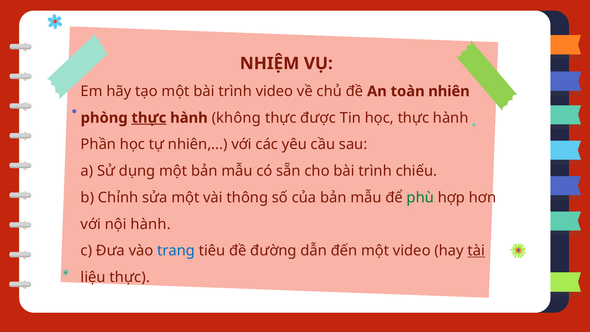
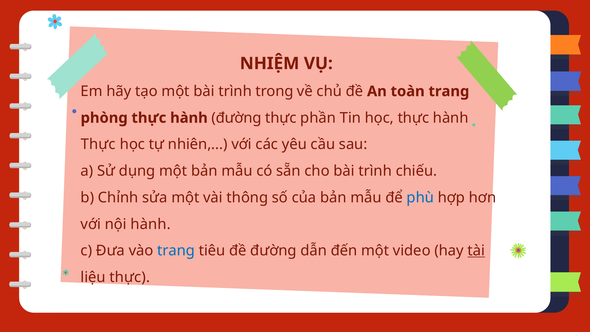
trình video: video -> trong (275, 91)
toàn nhiên: nhiên -> trang (449, 91)
thực underline: present -> none (149, 118)
hành không: không -> đường (236, 118)
được: được -> phần (318, 118)
Phần: Phần -> Thực (98, 144)
phù colour: green -> blue (420, 197)
